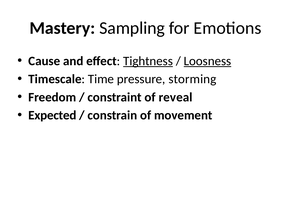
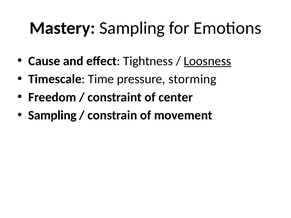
Tightness underline: present -> none (148, 61)
reveal: reveal -> center (176, 97)
Expected: Expected -> Sampling (52, 115)
